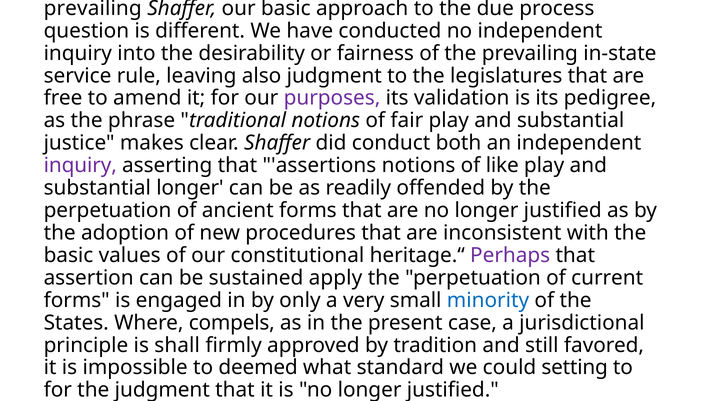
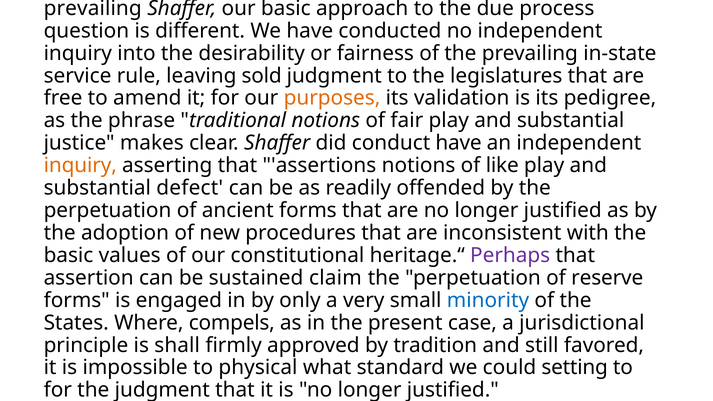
also: also -> sold (262, 76)
purposes colour: purple -> orange (332, 98)
conduct both: both -> have (459, 143)
inquiry colour: purple -> orange (80, 166)
substantial longer: longer -> defect (190, 188)
apply: apply -> claim (335, 278)
current: current -> reserve (607, 278)
deemed: deemed -> physical (258, 368)
